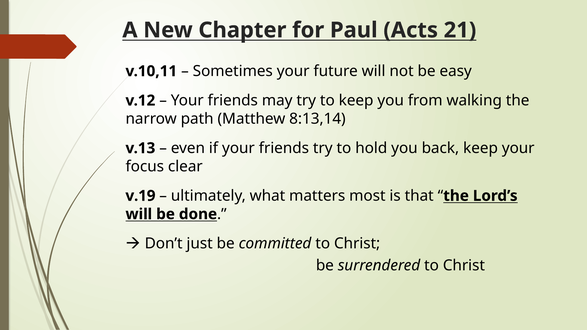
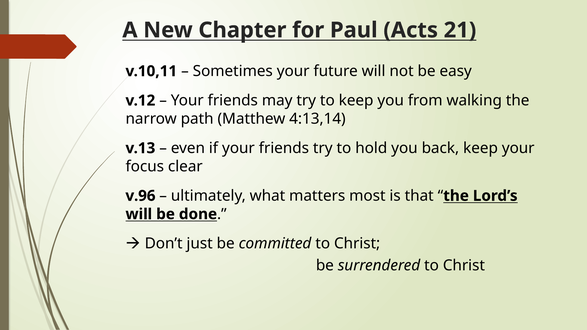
8:13,14: 8:13,14 -> 4:13,14 (317, 119)
v.19: v.19 -> v.96 (140, 196)
